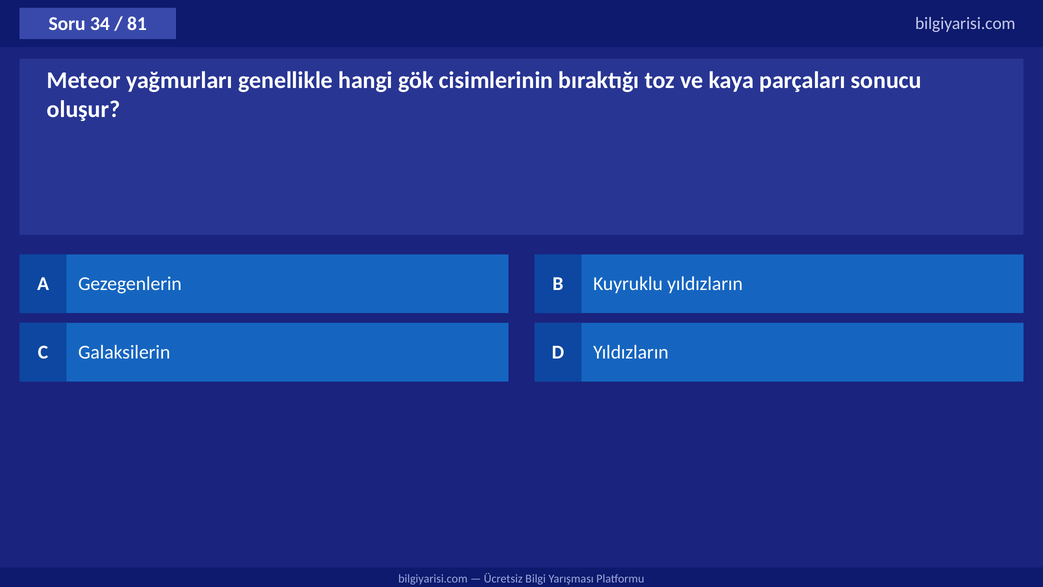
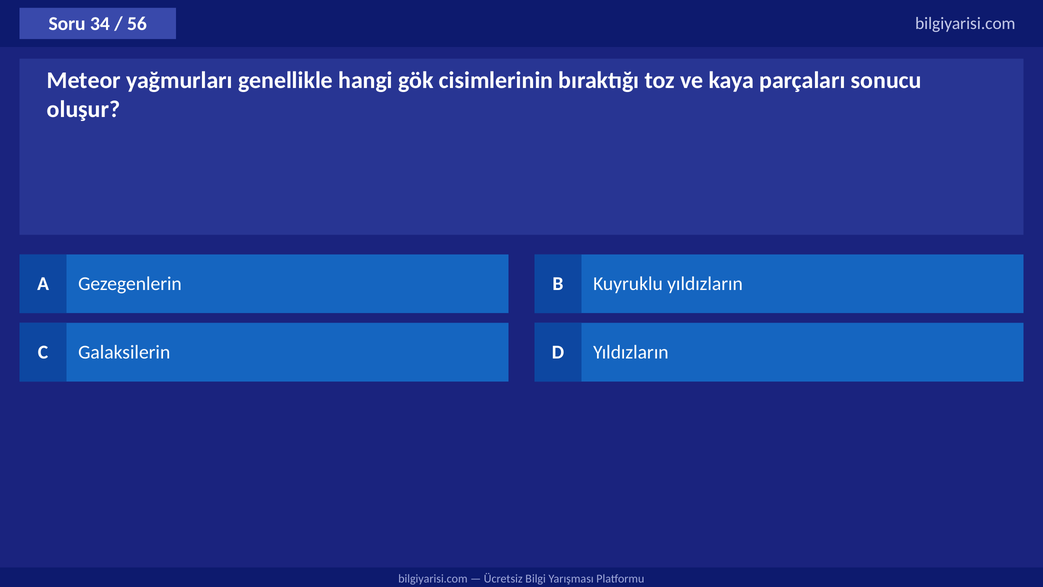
81: 81 -> 56 (137, 24)
